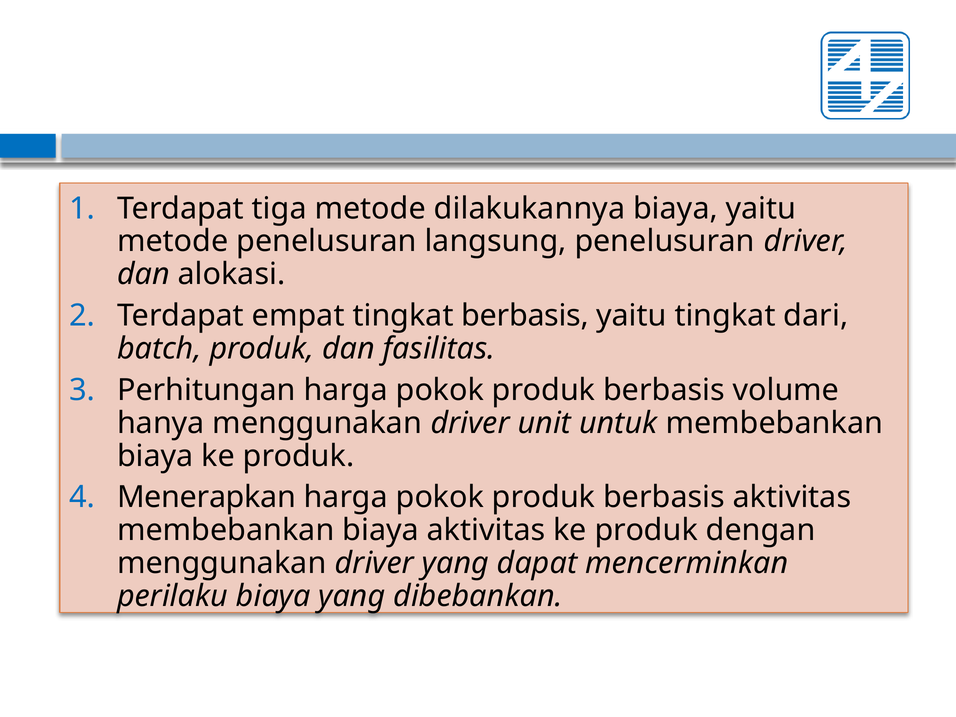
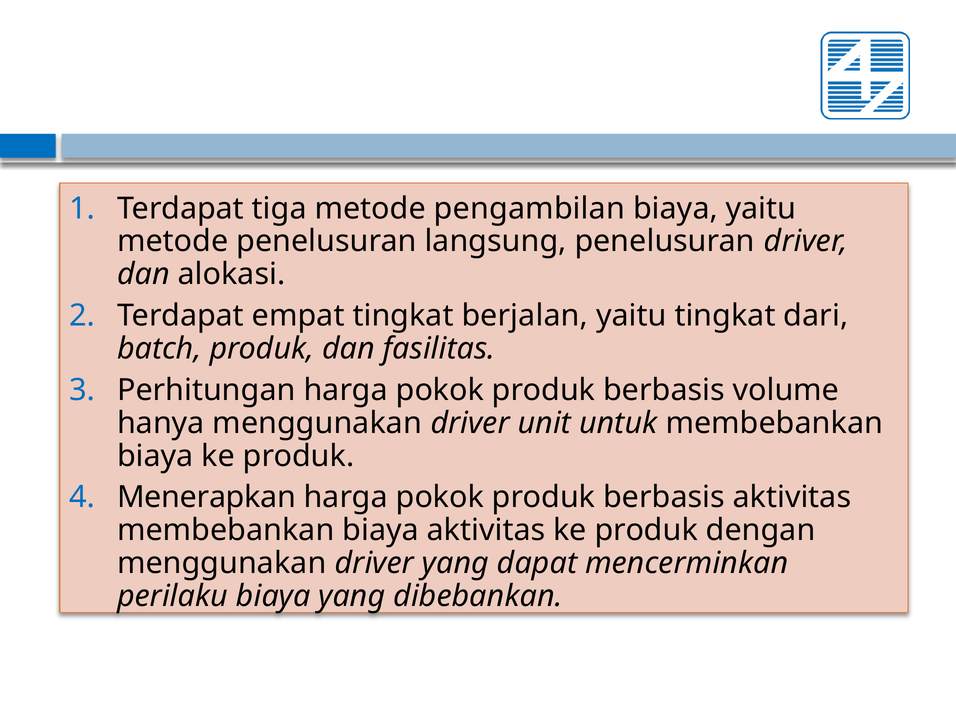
dilakukannya: dilakukannya -> pengambilan (530, 208)
tingkat berbasis: berbasis -> berjalan (525, 316)
